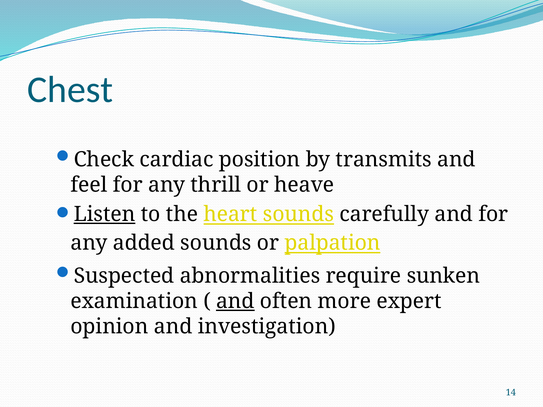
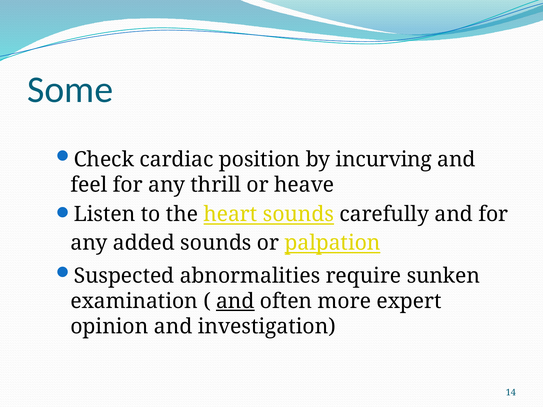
Chest: Chest -> Some (70, 90)
transmits: transmits -> incurving (384, 160)
Listen underline: present -> none (105, 214)
